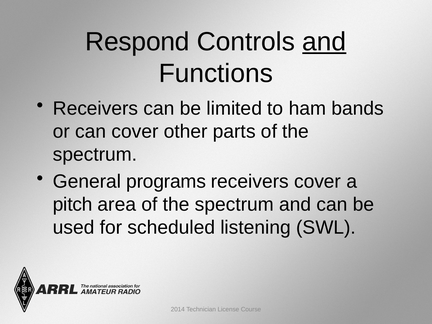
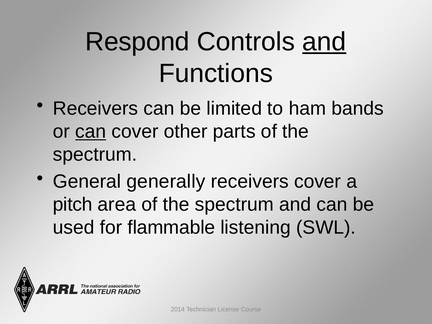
can underline: none -> present (91, 132)
programs: programs -> generally (166, 182)
scheduled: scheduled -> flammable (171, 228)
